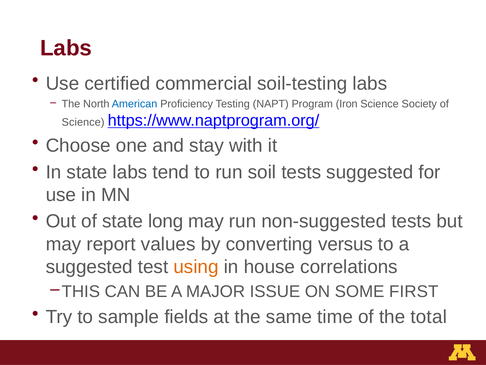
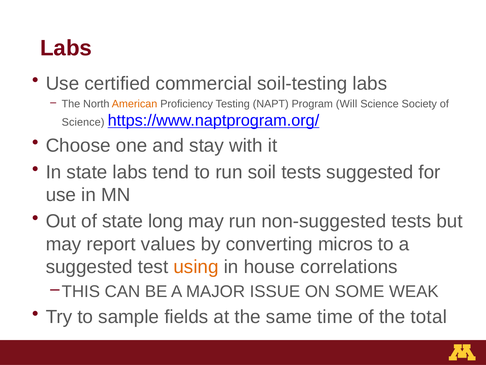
American colour: blue -> orange (135, 104)
Iron: Iron -> Will (347, 104)
versus: versus -> micros (345, 244)
FIRST: FIRST -> WEAK (414, 291)
